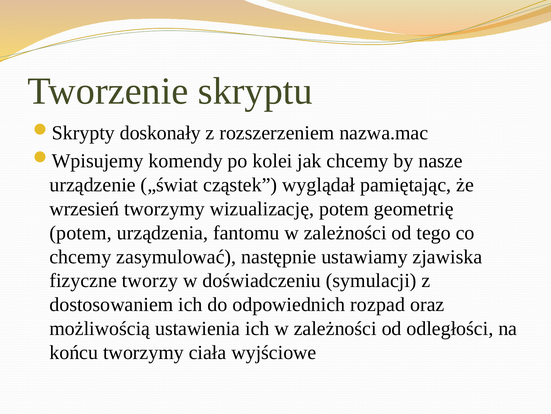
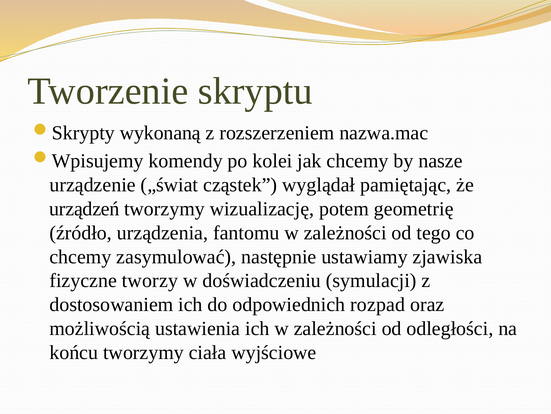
doskonały: doskonały -> wykonaną (160, 133)
wrzesień: wrzesień -> urządzeń (84, 208)
potem: potem -> źródło (81, 232)
